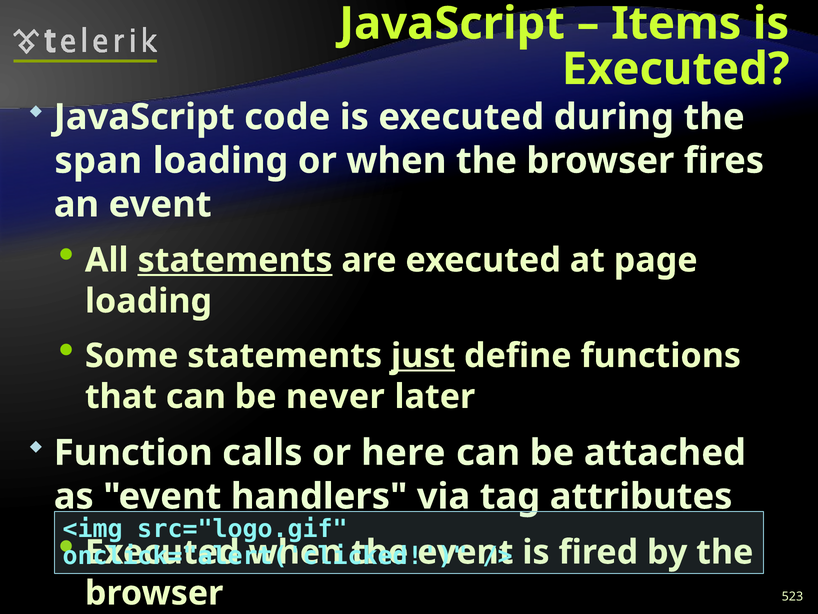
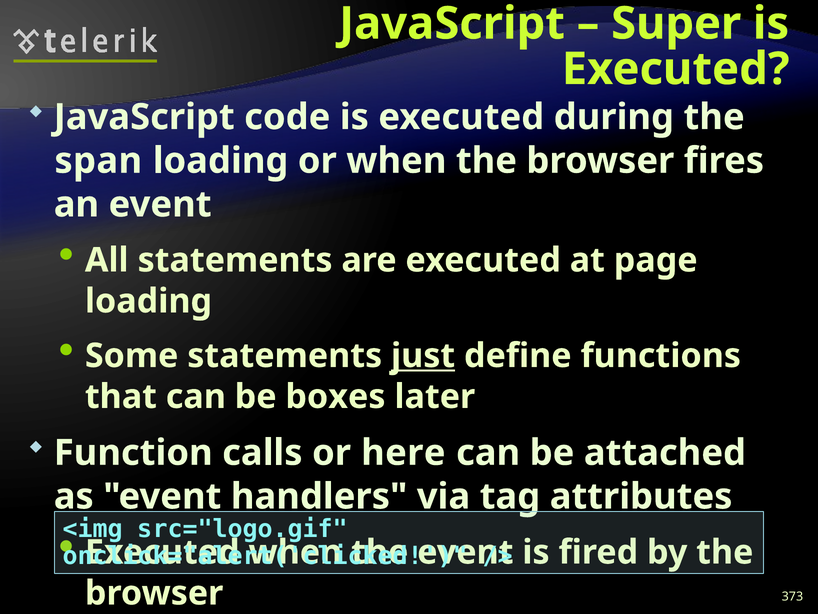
Items: Items -> Super (676, 24)
statements underline: present -> none (235, 260)
never: never -> boxes (335, 396)
523: 523 -> 373 (792, 596)
